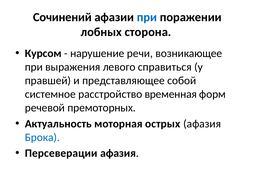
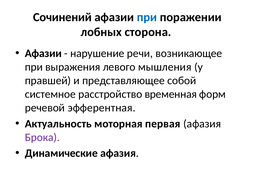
Курсом: Курсом -> Афазии (43, 54)
справиться: справиться -> мышления (165, 67)
премоторных: премоторных -> эфферентная (102, 108)
острых: острых -> первая (163, 124)
Брока colour: blue -> purple (42, 137)
Персеверации: Персеверации -> Динамические (61, 153)
